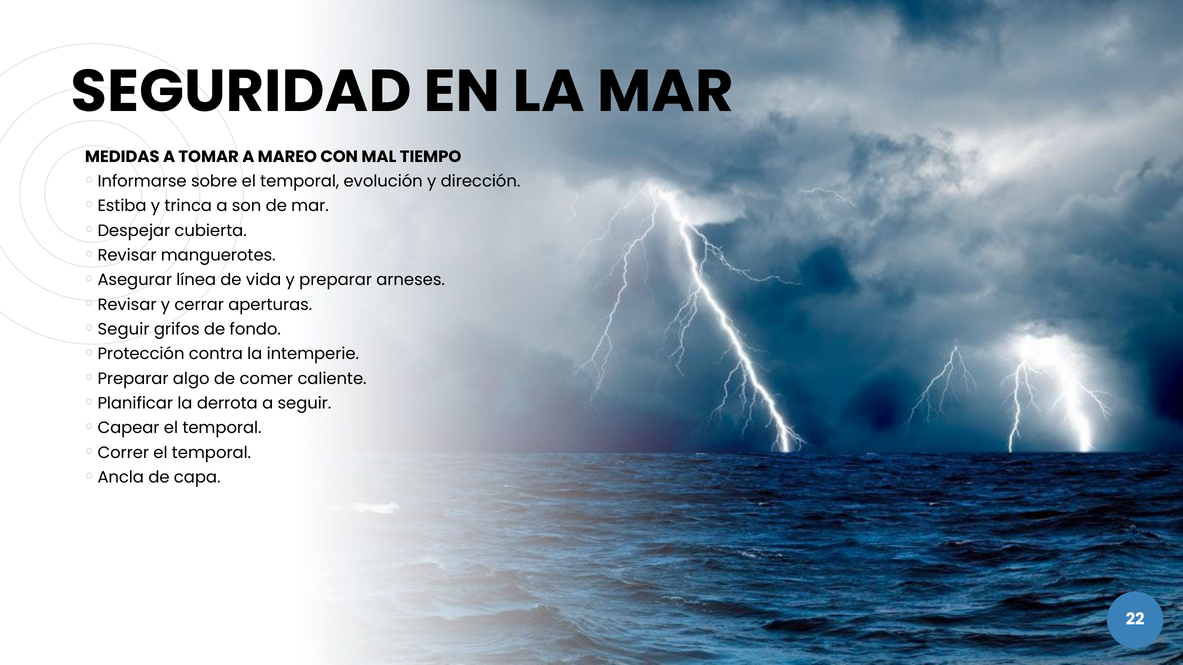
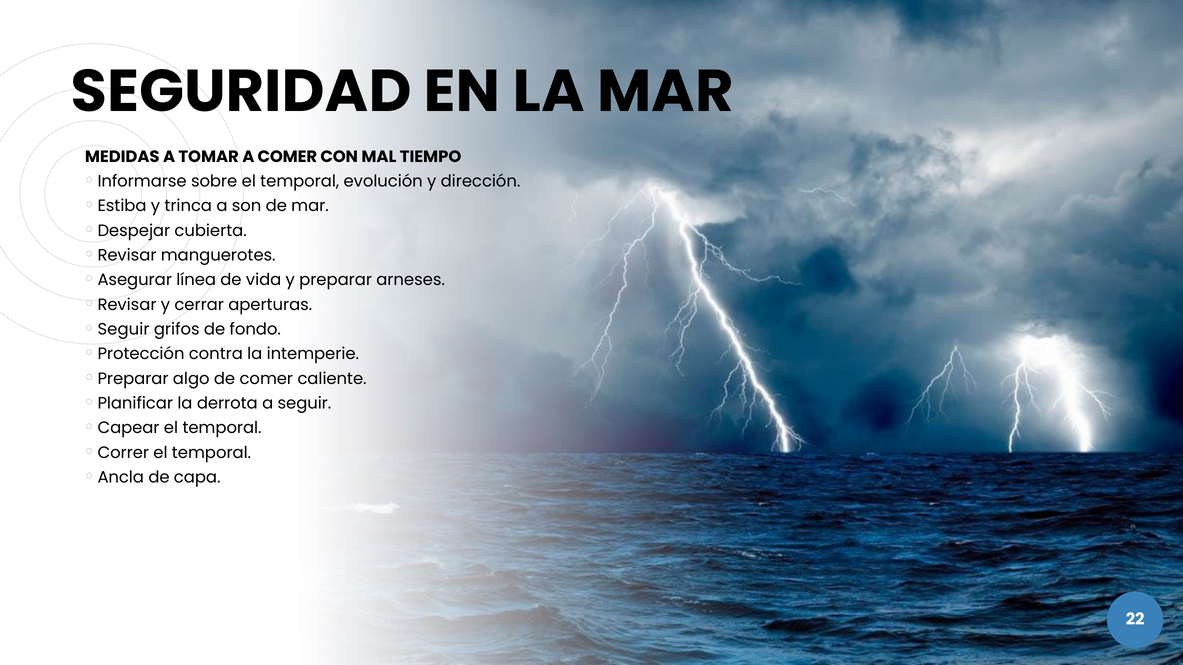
A MAREO: MAREO -> COMER (287, 157)
